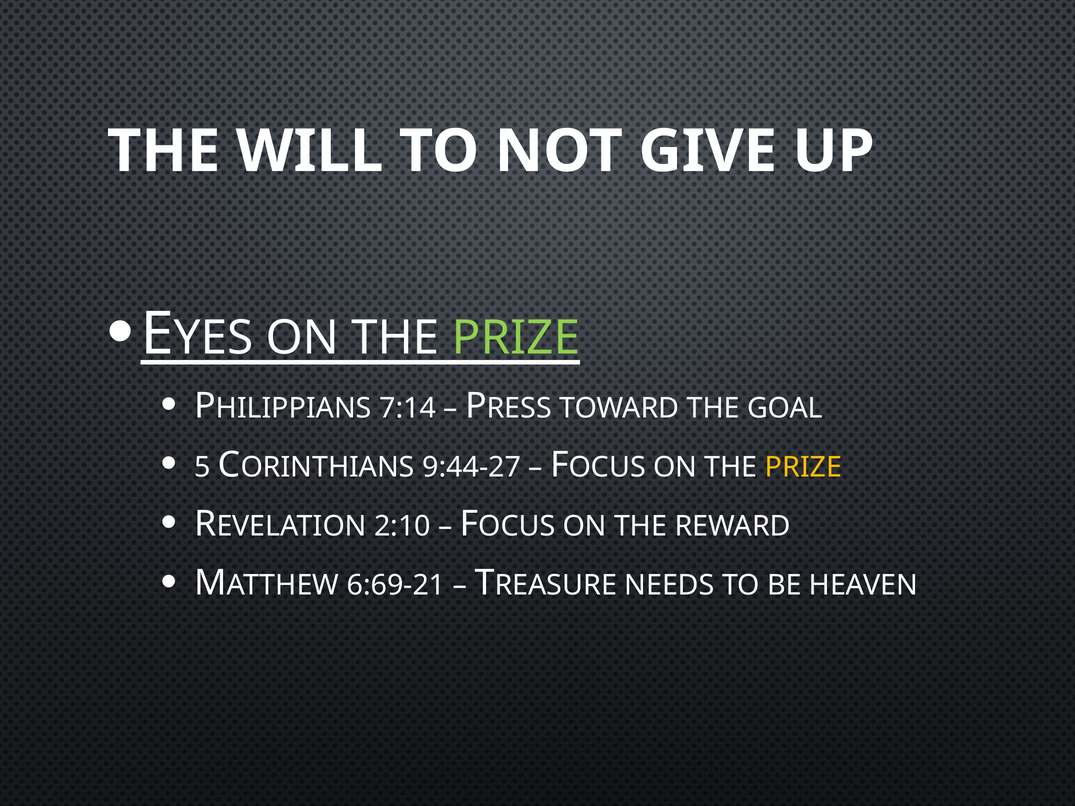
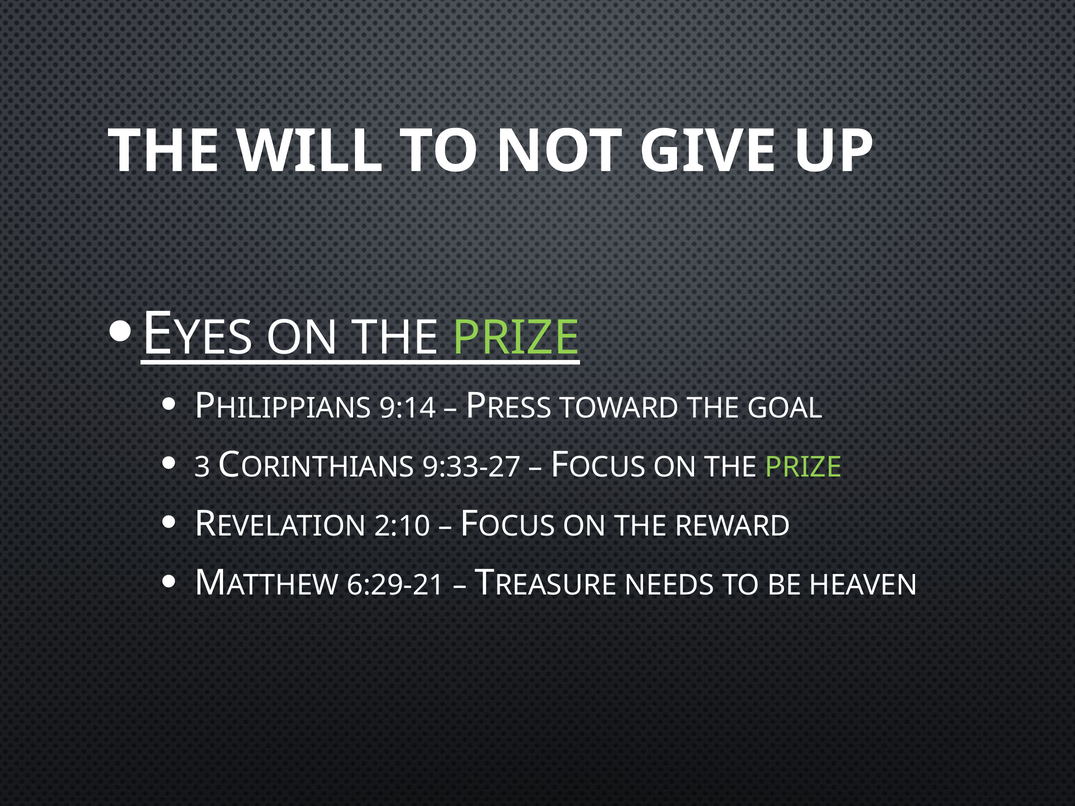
7:14: 7:14 -> 9:14 (408, 408)
5: 5 -> 3 (203, 467)
9:44-27: 9:44-27 -> 9:33-27 (472, 467)
PRIZE colour: yellow -> light green (803, 467)
6:69-21: 6:69-21 -> 6:29-21 (396, 586)
